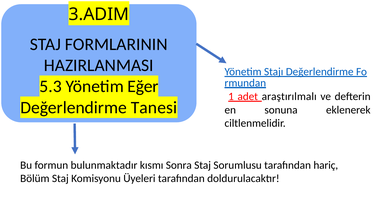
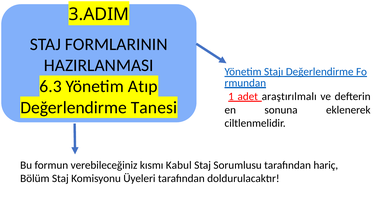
5.3: 5.3 -> 6.3 (51, 87)
Eğer: Eğer -> Atıp (143, 87)
bulunmaktadır: bulunmaktadır -> verebileceğiniz (104, 166)
Sonra: Sonra -> Kabul (179, 166)
